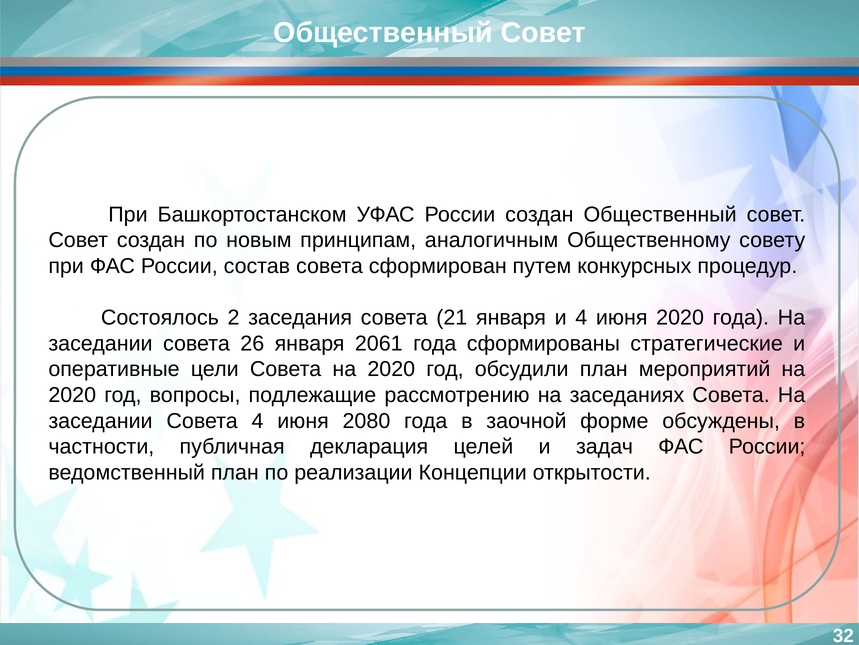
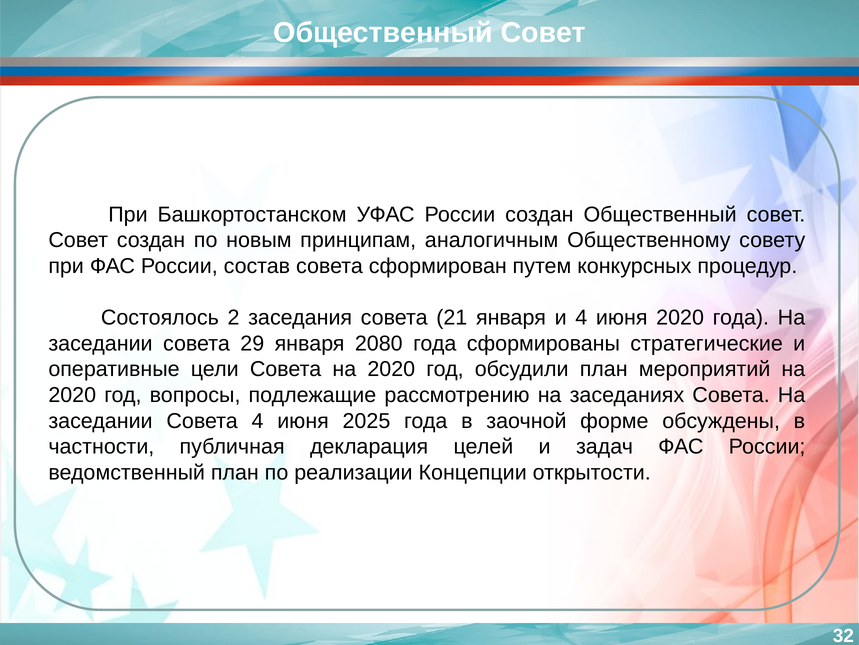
26: 26 -> 29 (252, 343)
2061: 2061 -> 2080 (379, 343)
2080: 2080 -> 2025 (366, 420)
